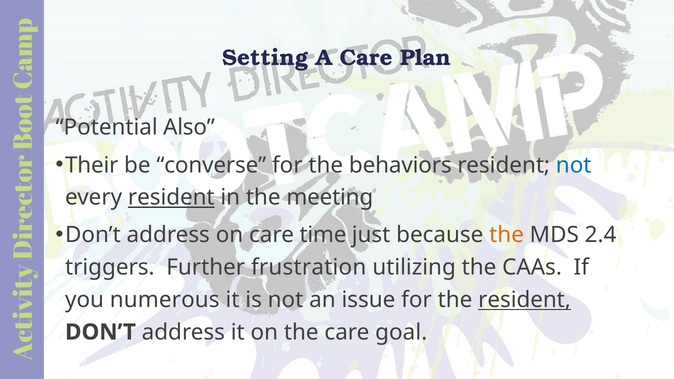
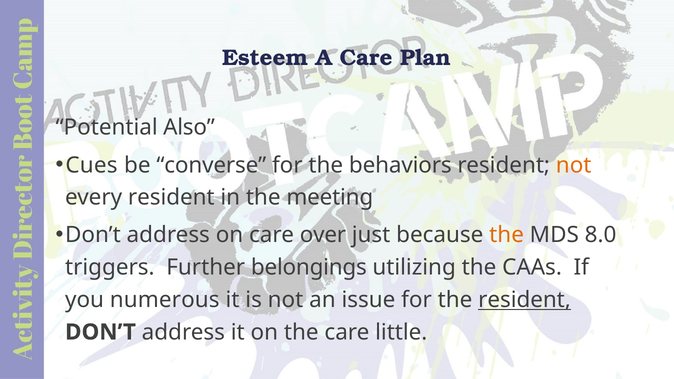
Setting: Setting -> Esteem (265, 58)
Their: Their -> Cues (92, 165)
not colour: blue -> orange (574, 165)
resident underline: present -> none (171, 198)
time: time -> over (323, 235)
2.4: 2.4 -> 8.0 (601, 235)
frustration: frustration -> belongings (309, 268)
goal: goal -> little (401, 332)
